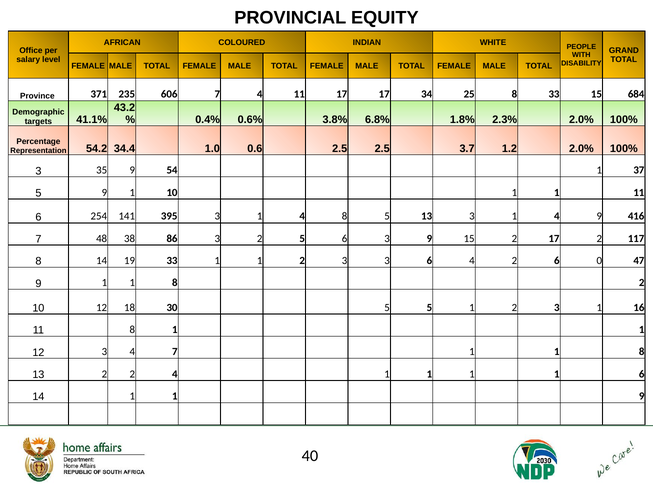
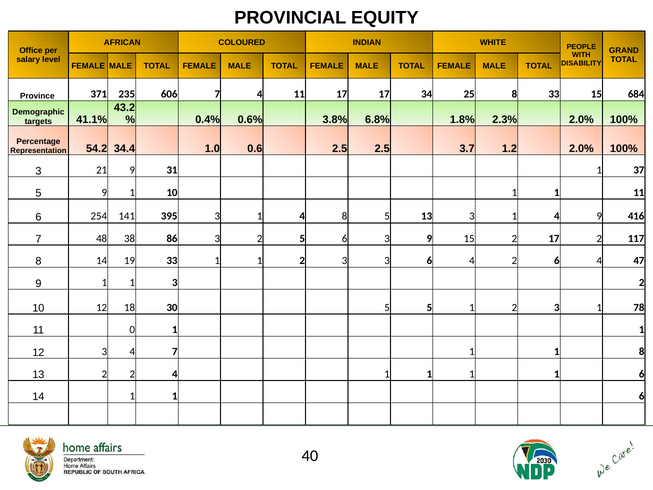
35: 35 -> 21 (102, 170)
54: 54 -> 31 (172, 170)
2 6 0: 0 -> 4 (599, 261)
9 1 1 8: 8 -> 3 (175, 283)
16: 16 -> 78 (639, 307)
11 8: 8 -> 0 (132, 330)
14 1 1 9: 9 -> 6 (642, 396)
